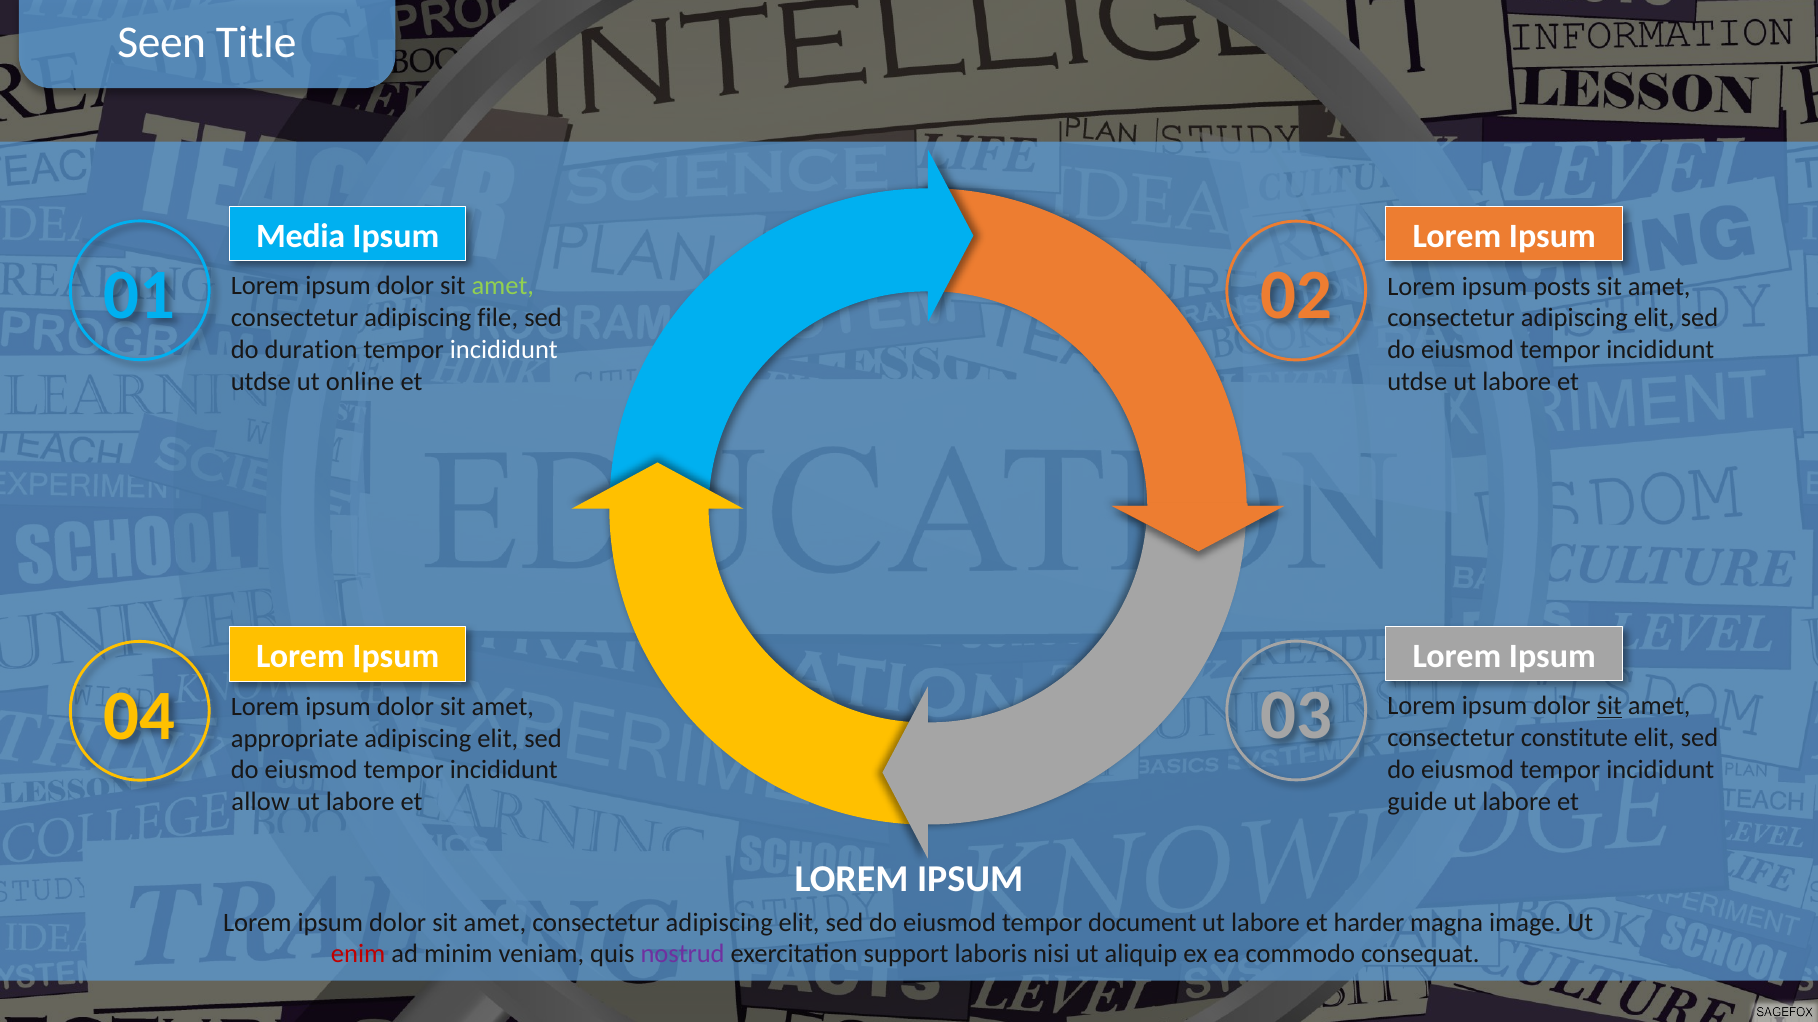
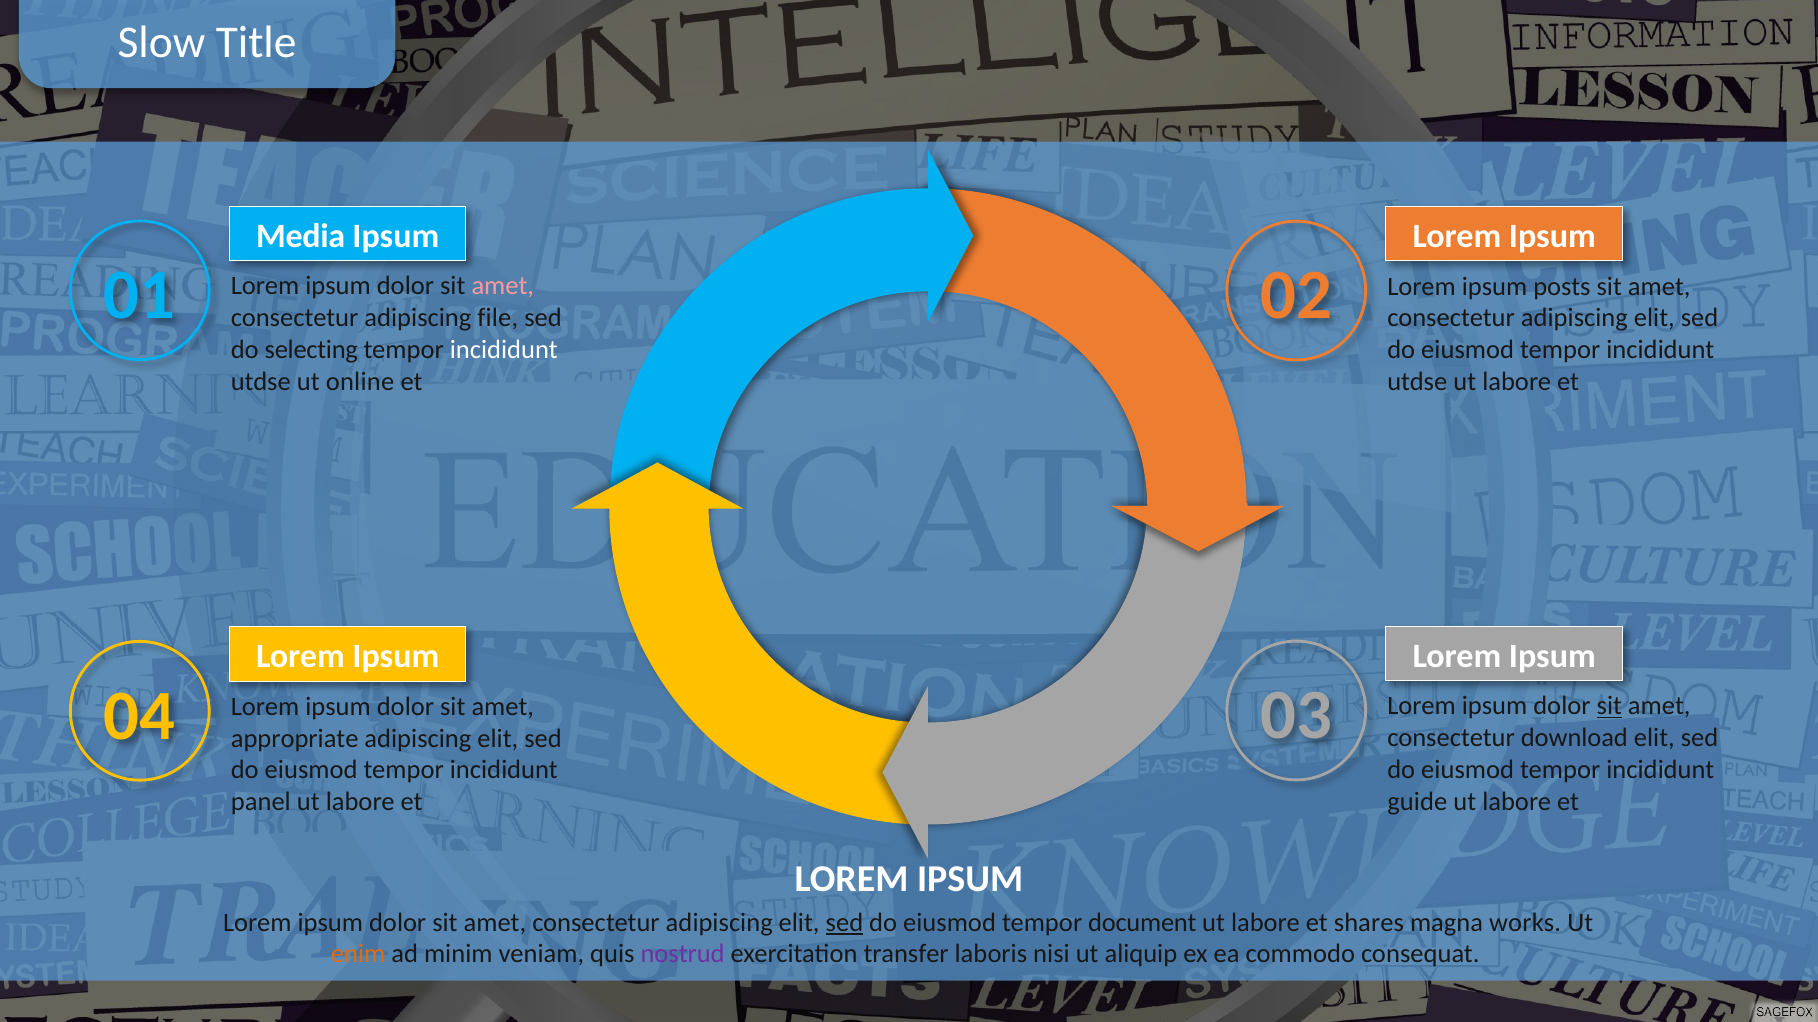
Seen: Seen -> Slow (161, 43)
amet colour: light green -> pink (503, 286)
duration: duration -> selecting (311, 350)
constitute: constitute -> download (1574, 738)
allow: allow -> panel (261, 802)
sed underline: none -> present (844, 923)
harder: harder -> shares (1369, 923)
image: image -> works (1525, 923)
enim colour: red -> orange (358, 955)
support: support -> transfer (906, 955)
